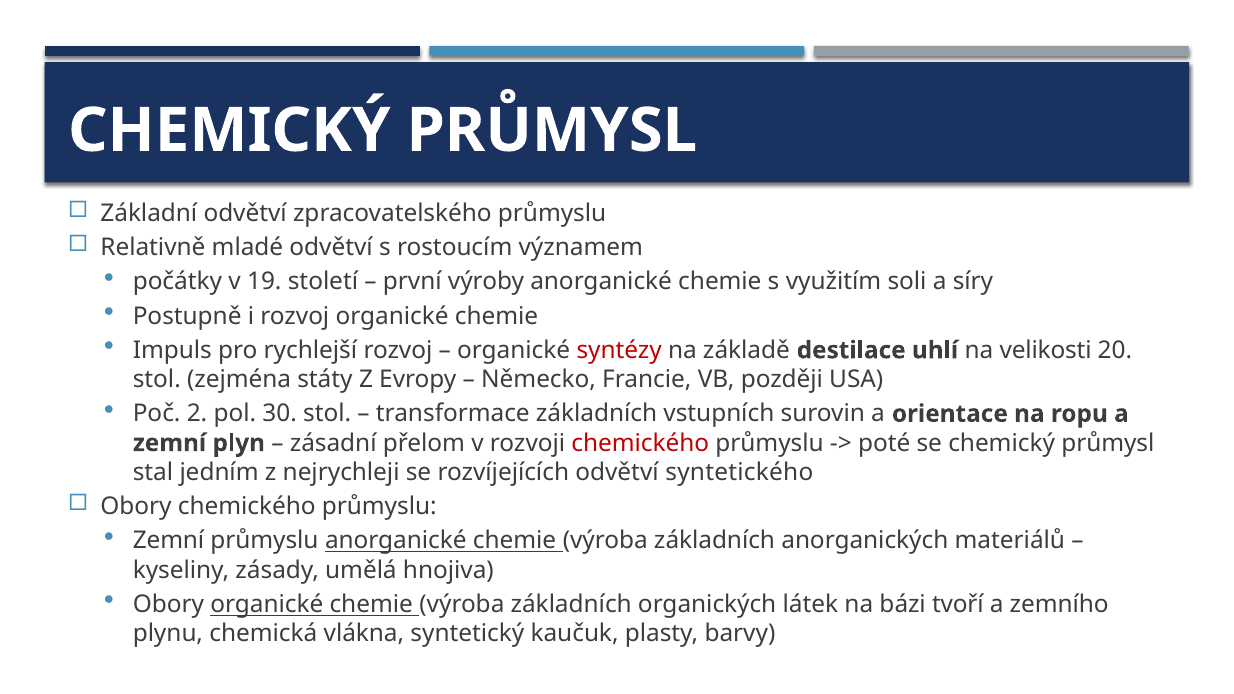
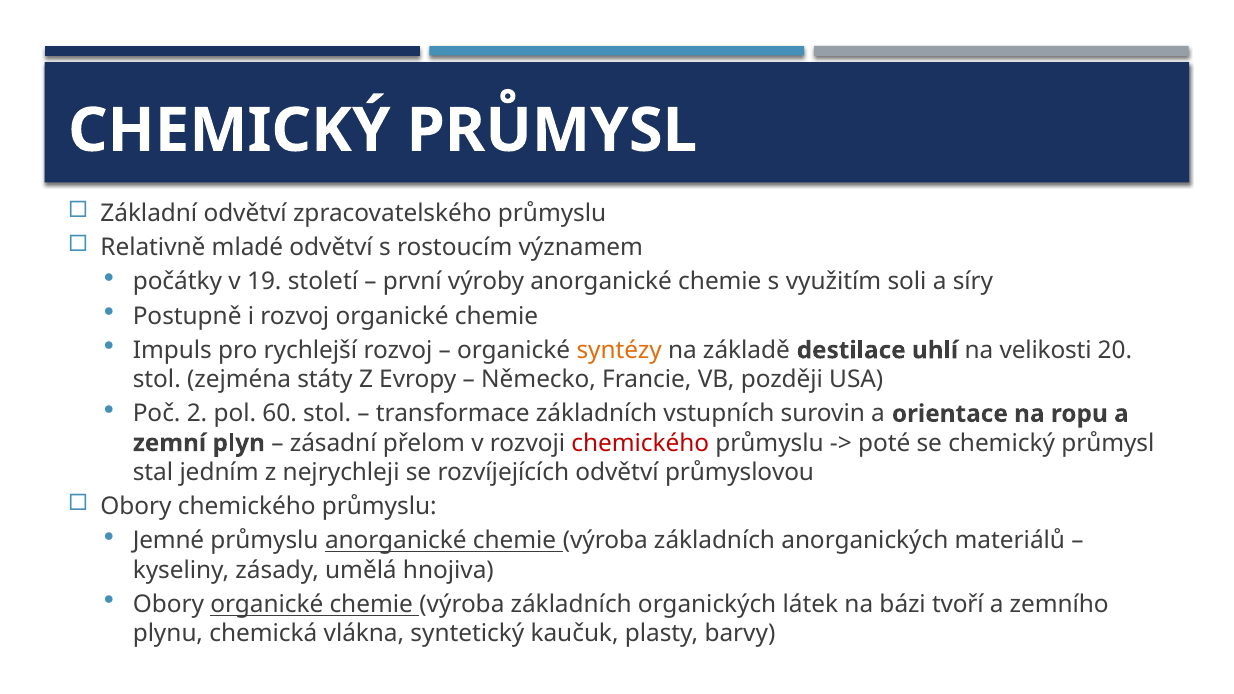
syntézy colour: red -> orange (619, 350)
30: 30 -> 60 (280, 414)
syntetického: syntetického -> průmyslovou (740, 472)
Zemní: Zemní -> Jemné (169, 541)
